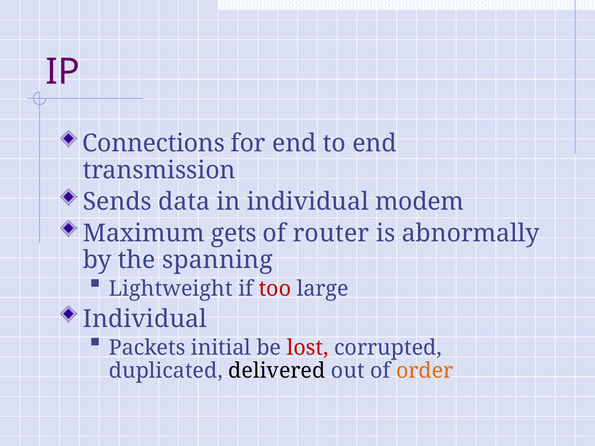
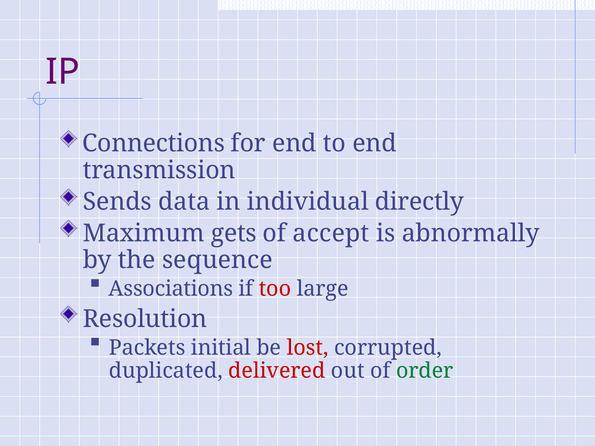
modem: modem -> directly (419, 202)
router: router -> accept (331, 233)
spanning: spanning -> sequence (217, 260)
Lightweight: Lightweight -> Associations (171, 289)
Individual: Individual -> Resolution (145, 319)
delivered colour: black -> red (277, 371)
order colour: orange -> green (425, 371)
